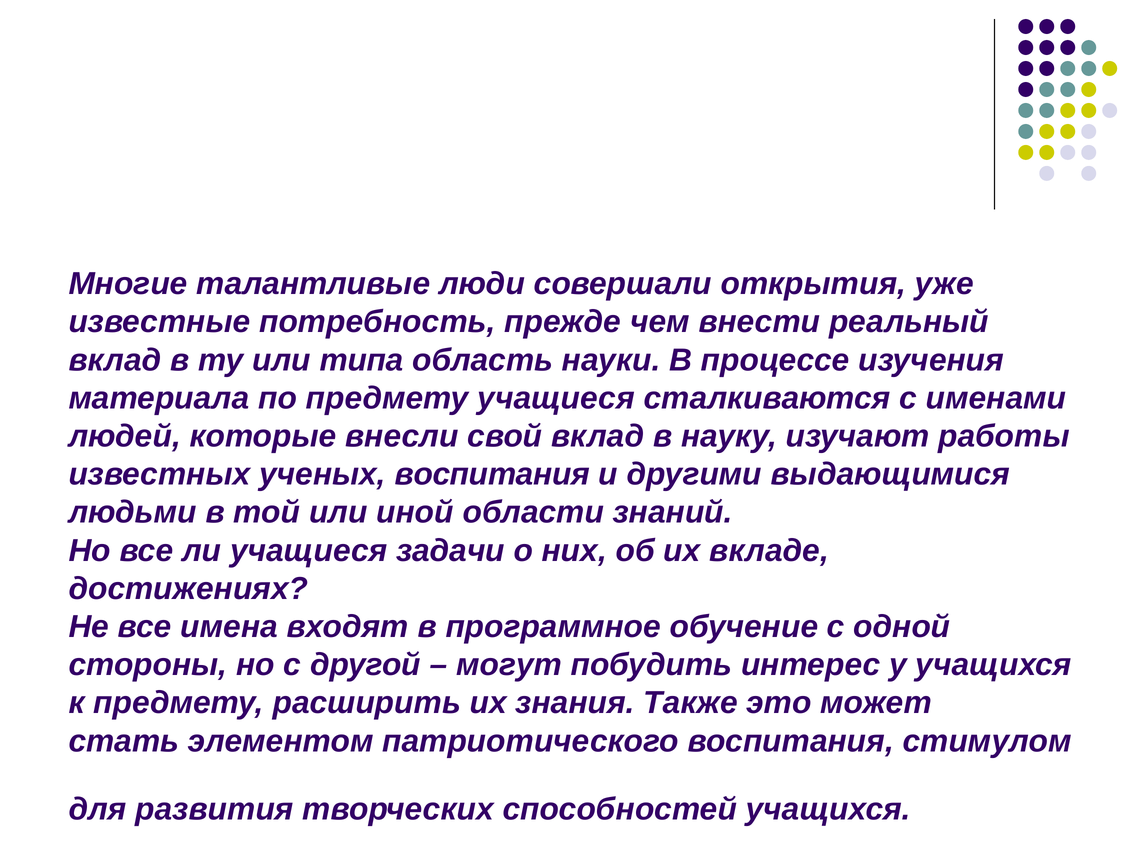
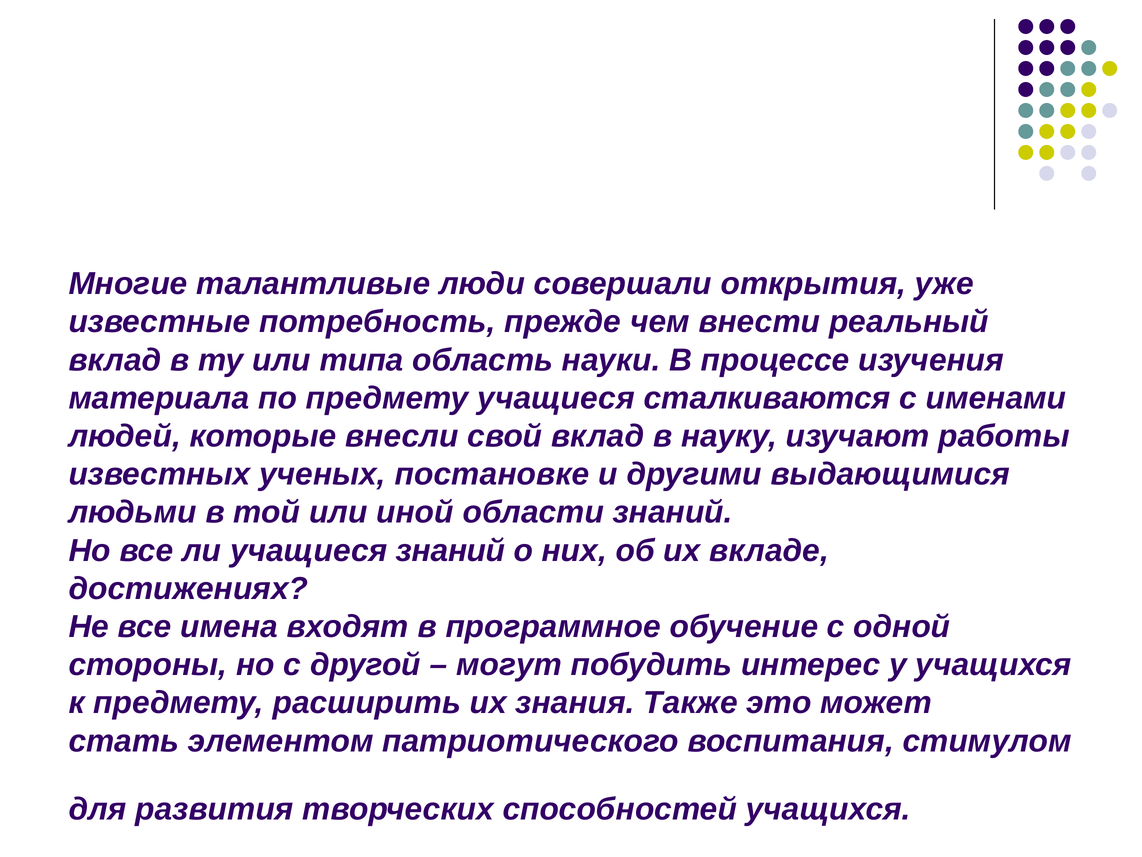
ученых воспитания: воспитания -> постановке (492, 474)
учащиеся задачи: задачи -> знаний (451, 550)
